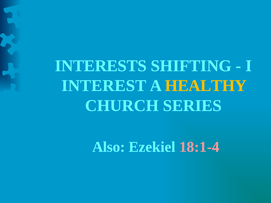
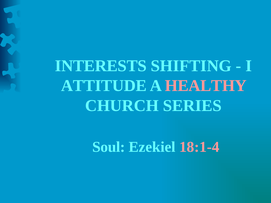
INTEREST: INTEREST -> ATTITUDE (104, 86)
HEALTHY colour: yellow -> pink (206, 86)
Also: Also -> Soul (109, 147)
